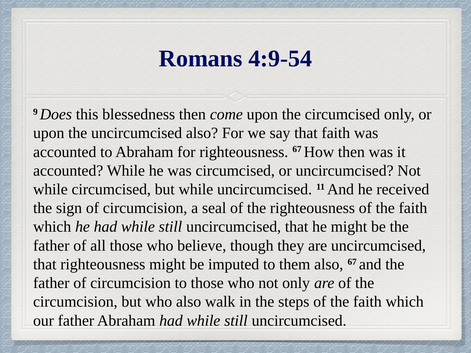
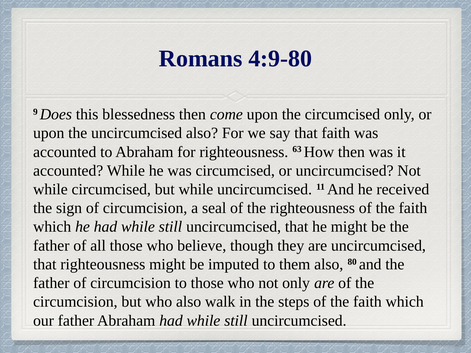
4:9-54: 4:9-54 -> 4:9-80 (280, 59)
righteousness 67: 67 -> 63 (297, 149)
also 67: 67 -> 80 (352, 262)
